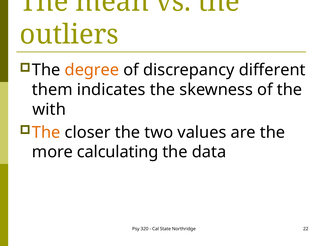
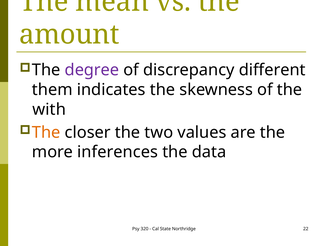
outliers: outliers -> amount (69, 35)
degree colour: orange -> purple (92, 70)
calculating: calculating -> inferences (118, 152)
